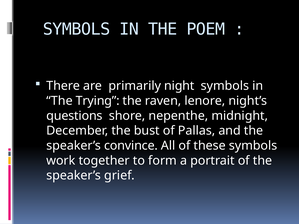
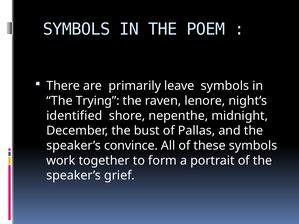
night: night -> leave (179, 86)
questions: questions -> identified (74, 116)
